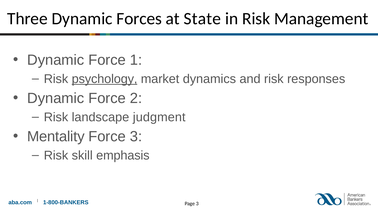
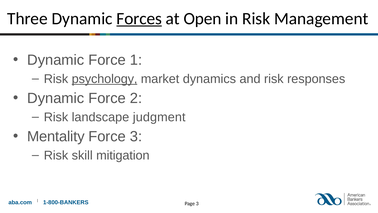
Forces underline: none -> present (139, 19)
State: State -> Open (202, 19)
emphasis: emphasis -> mitigation (123, 155)
